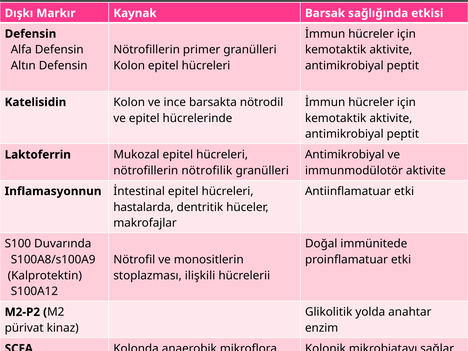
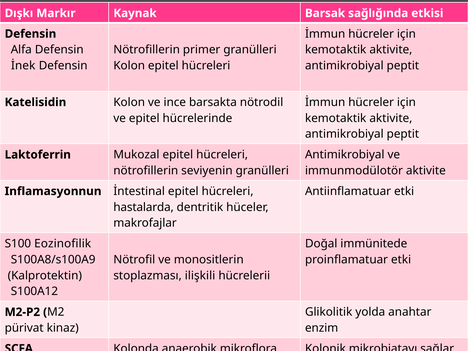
Altın: Altın -> İnek (23, 66)
nötrofilik: nötrofilik -> seviyenin (207, 171)
Duvarında: Duvarında -> Eozinofilik (63, 244)
